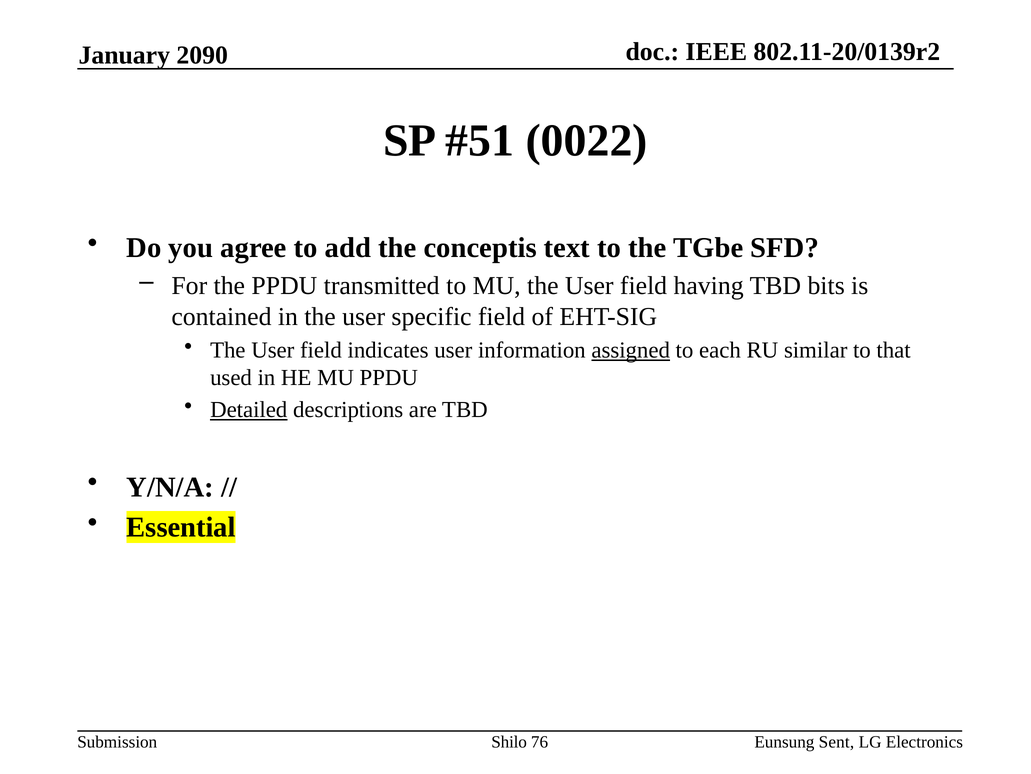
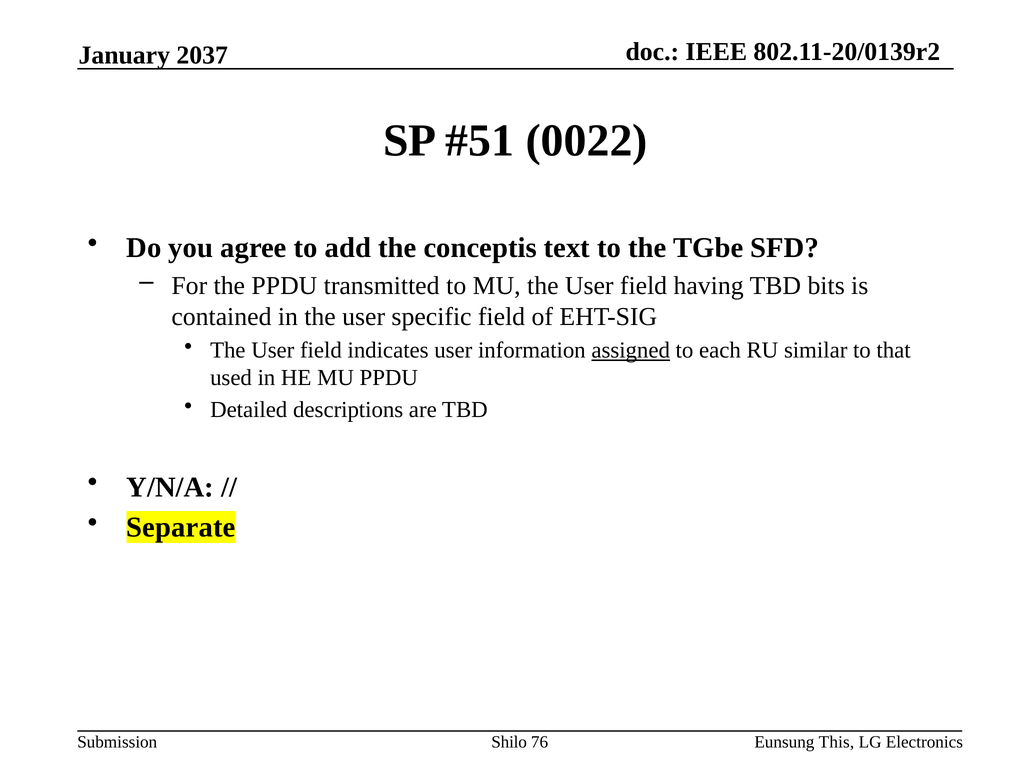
2090: 2090 -> 2037 (202, 55)
Detailed underline: present -> none (249, 409)
Essential: Essential -> Separate (181, 527)
Sent: Sent -> This (836, 742)
